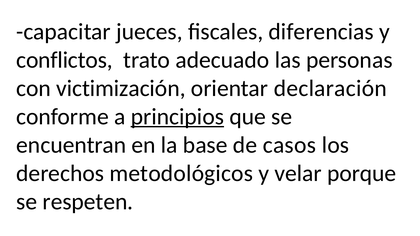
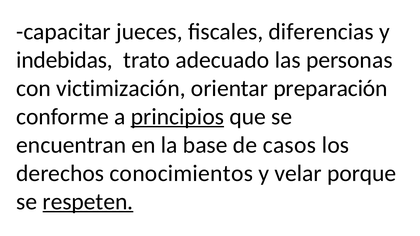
conflictos: conflictos -> indebidas (64, 60)
declaración: declaración -> preparación (331, 88)
metodológicos: metodológicos -> conocimientos (181, 173)
respeten underline: none -> present (88, 202)
